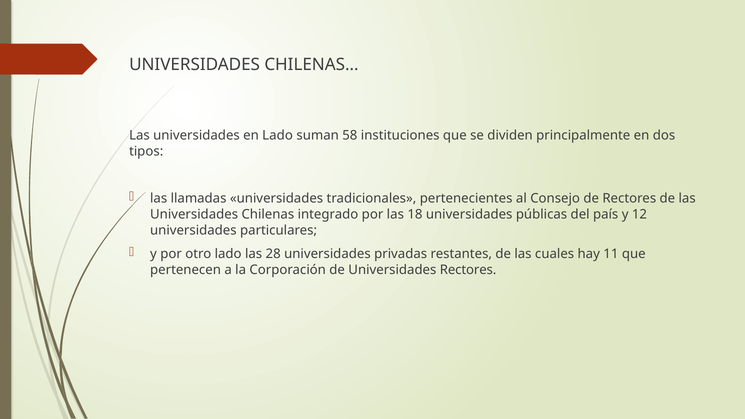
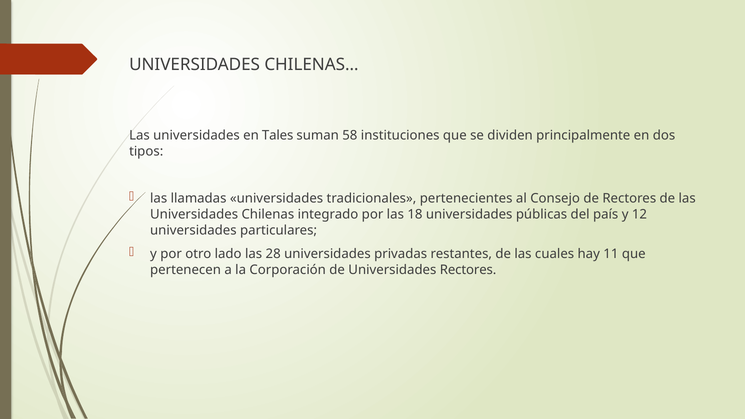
en Lado: Lado -> Tales (278, 136)
